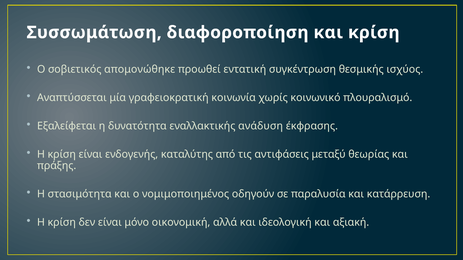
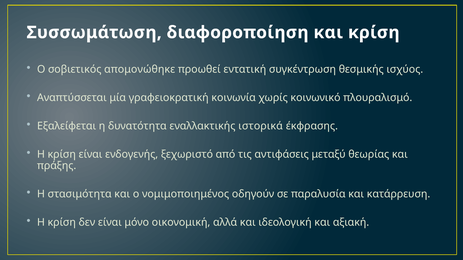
ανάδυση: ανάδυση -> ιστορικά (261, 126)
καταλύτης: καταλύτης -> ξεχωριστό (187, 155)
